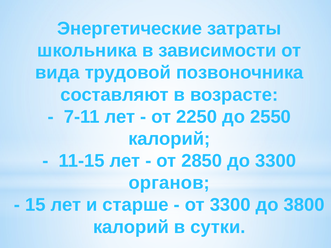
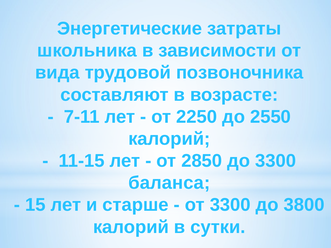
органов: органов -> баланса (169, 183)
